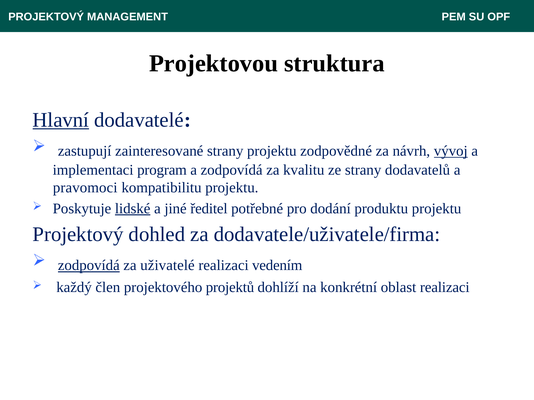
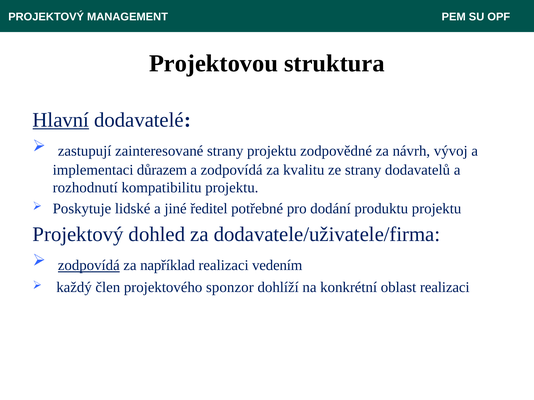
vývoj underline: present -> none (451, 151)
program: program -> důrazem (162, 170)
pravomoci: pravomoci -> rozhodnutí (85, 188)
lidské underline: present -> none (133, 209)
uživatelé: uživatelé -> například (168, 266)
projektů: projektů -> sponzor (230, 288)
